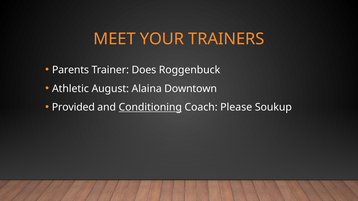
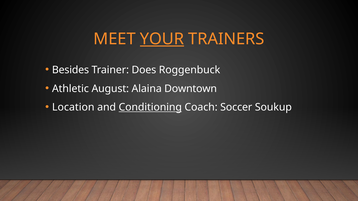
YOUR underline: none -> present (162, 39)
Parents: Parents -> Besides (70, 70)
Provided: Provided -> Location (73, 107)
Please: Please -> Soccer (236, 107)
